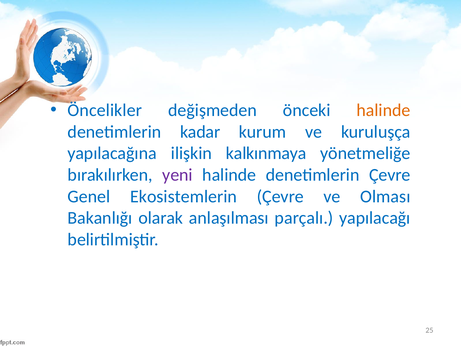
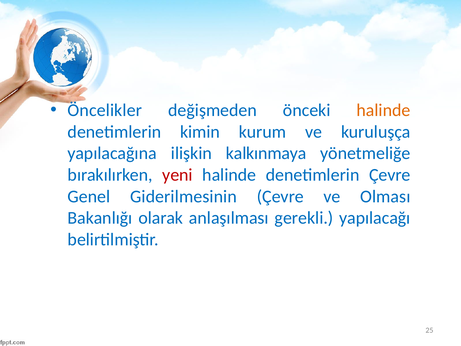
kadar: kadar -> kimin (200, 132)
yeni colour: purple -> red (177, 175)
Ekosistemlerin: Ekosistemlerin -> Giderilmesinin (184, 196)
parçalı: parçalı -> gerekli (304, 218)
